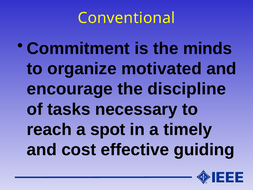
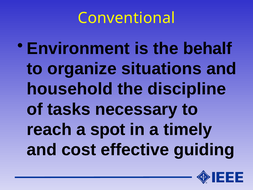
Commitment: Commitment -> Environment (78, 48)
minds: minds -> behalf (208, 48)
motivated: motivated -> situations (161, 69)
encourage: encourage -> household (70, 89)
